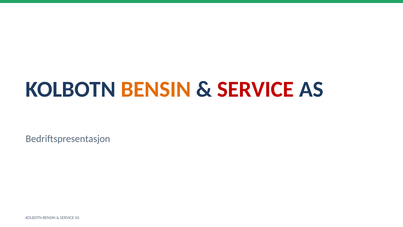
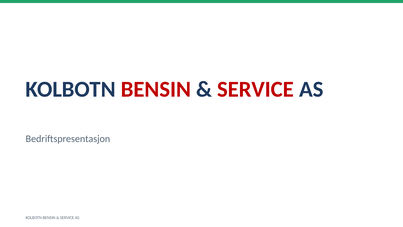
BENSIN colour: orange -> red (156, 89)
